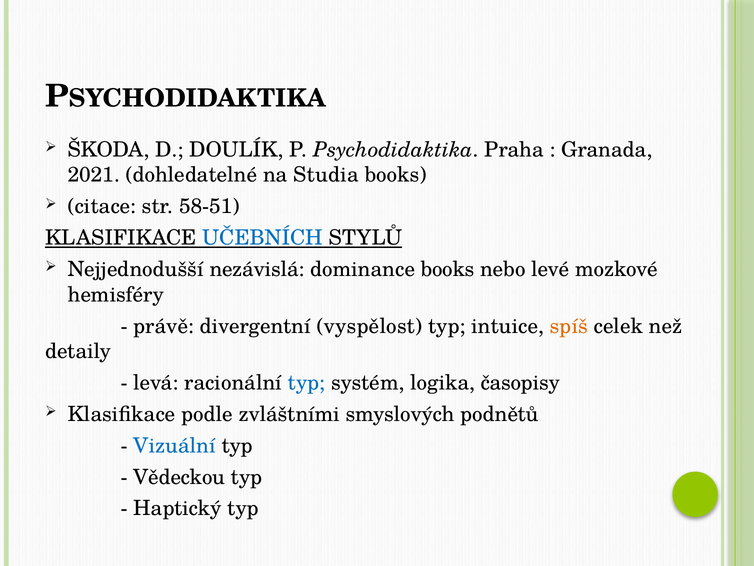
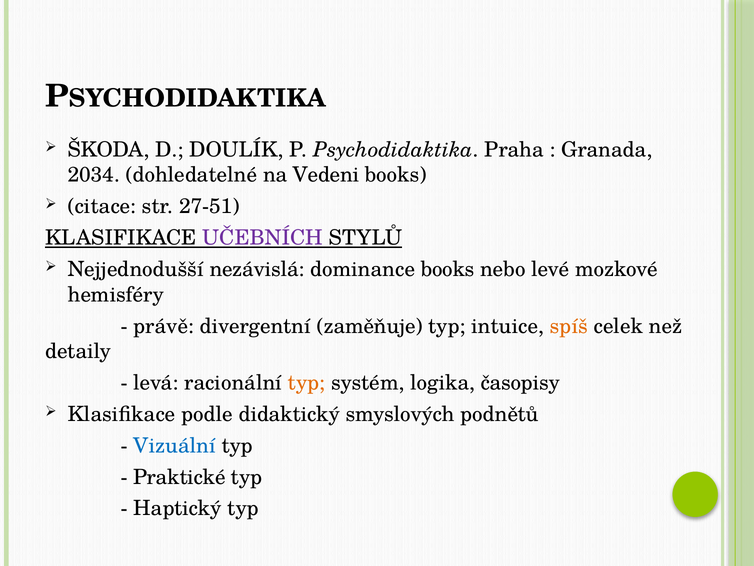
2021: 2021 -> 2034 (94, 175)
Studia: Studia -> Vedeni (326, 175)
58-51: 58-51 -> 27-51 (209, 206)
UČEBNÍCH colour: blue -> purple (263, 238)
vyspělost: vyspělost -> zaměňuje (370, 326)
typ colour: blue -> orange (307, 382)
zvláštními: zvláštními -> didaktický (289, 414)
Vědeckou: Vědeckou -> Praktické (179, 477)
